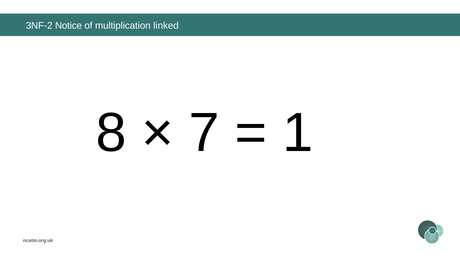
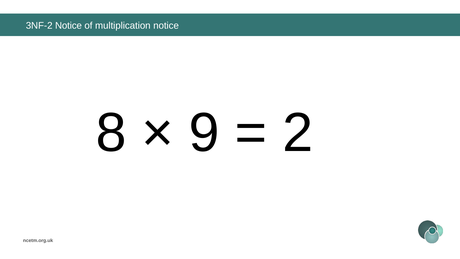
multiplication linked: linked -> notice (166, 26)
7: 7 -> 9 (204, 133)
1: 1 -> 2 (298, 133)
